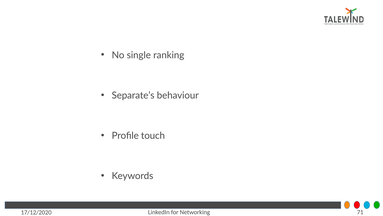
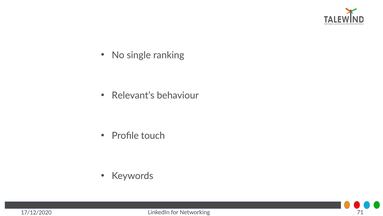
Separate’s: Separate’s -> Relevant’s (133, 95)
